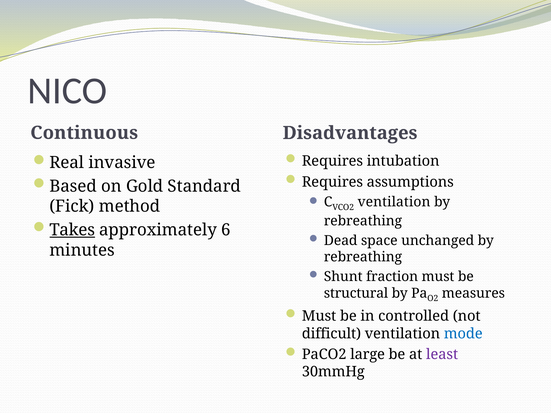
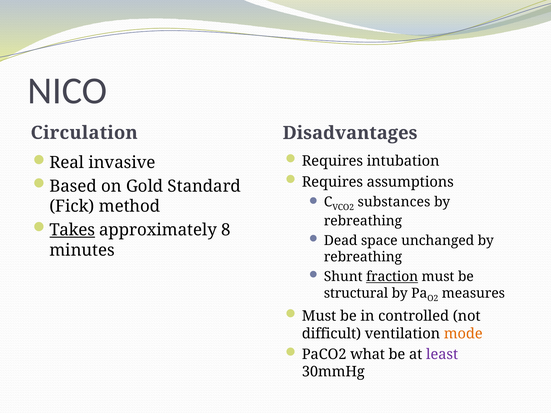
Continuous: Continuous -> Circulation (84, 133)
ventilation: ventilation -> substances (394, 202)
6: 6 -> 8 (226, 230)
fraction underline: none -> present (392, 277)
mode colour: blue -> orange (463, 334)
large: large -> what (368, 355)
